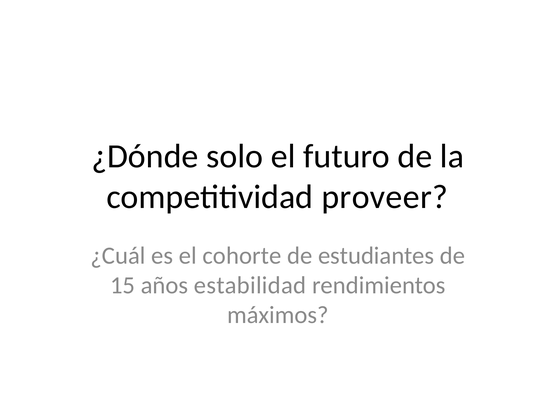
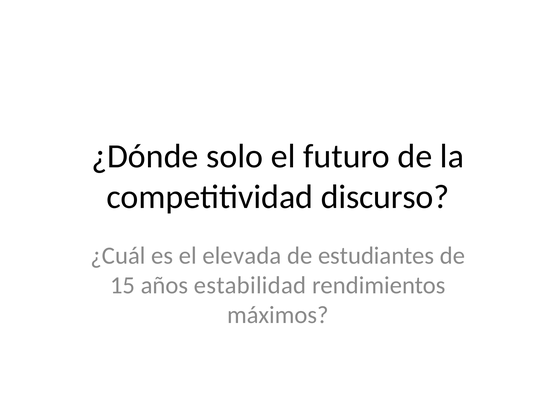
proveer: proveer -> discurso (385, 197)
cohorte: cohorte -> elevada (242, 256)
